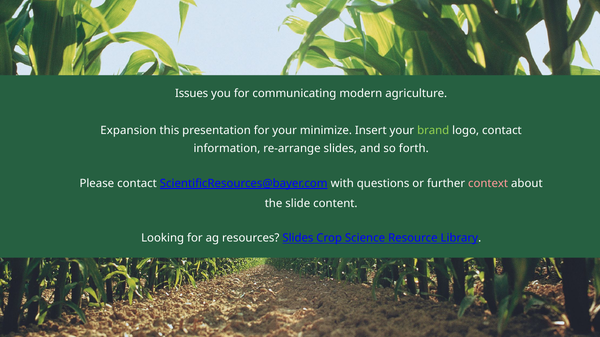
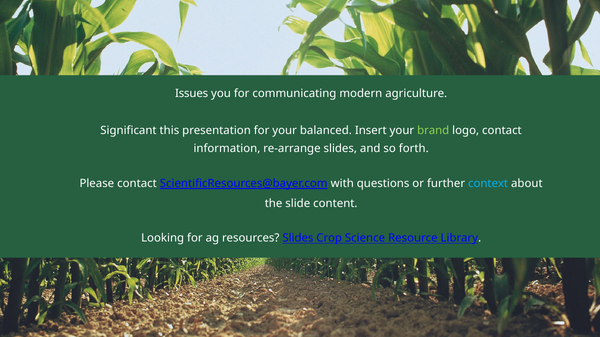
Expansion: Expansion -> Significant (128, 130)
minimize: minimize -> balanced (326, 130)
context colour: pink -> light blue (488, 184)
